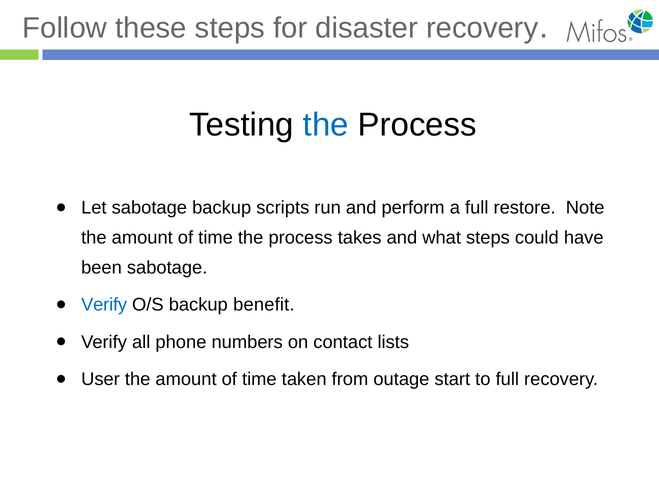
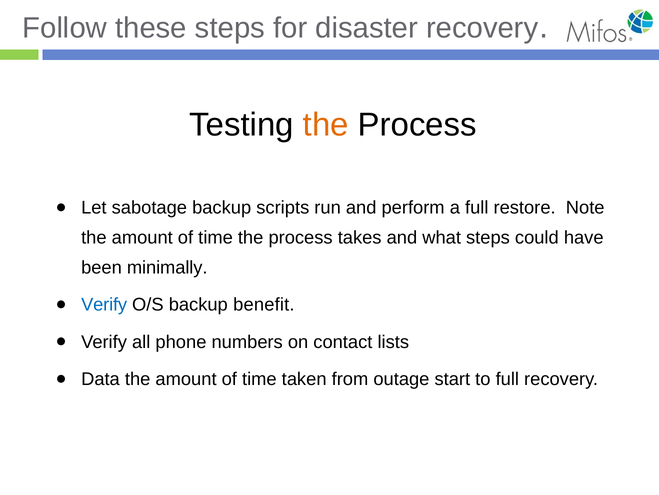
the colour: blue -> orange (326, 125)
been sabotage: sabotage -> minimally (167, 267)
User: User -> Data (100, 379)
